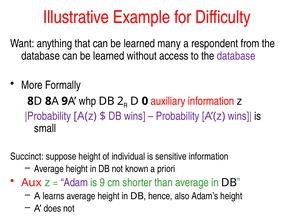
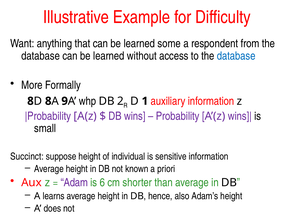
many: many -> some (169, 44)
database colour: purple -> blue (236, 56)
0: 0 -> 1 (145, 101)
is 9: 9 -> 6 (102, 183)
